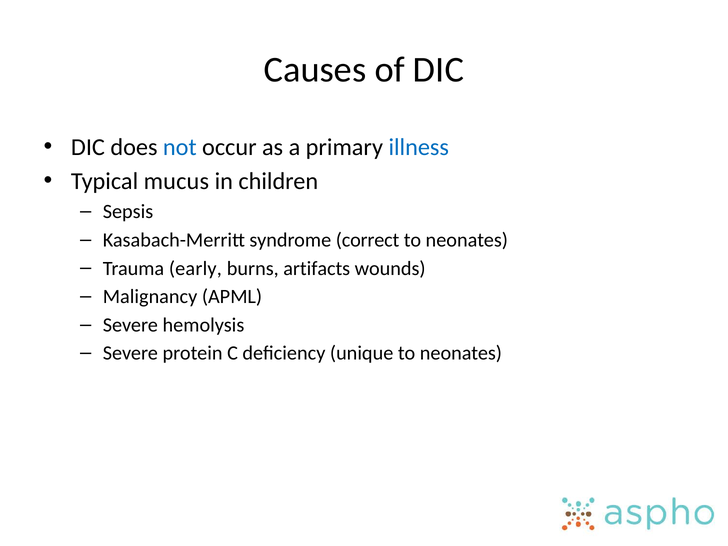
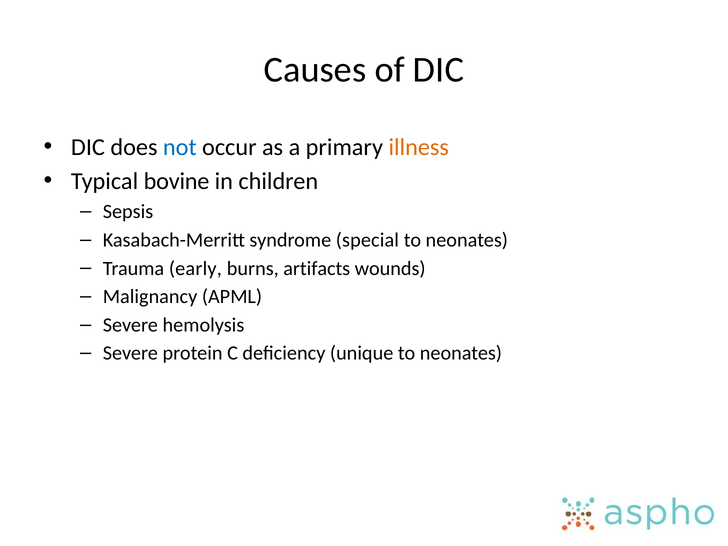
illness colour: blue -> orange (419, 147)
mucus: mucus -> bovine (177, 181)
correct: correct -> special (367, 240)
